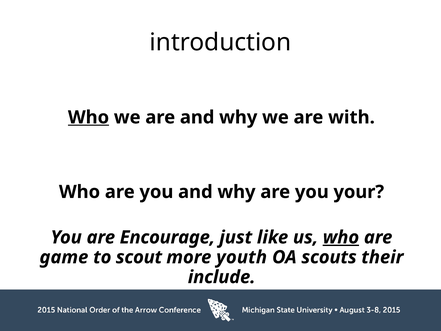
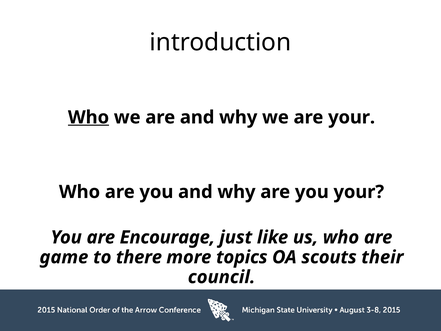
are with: with -> your (352, 117)
who underline: present -> none (341, 237)
scout: scout -> there (139, 257)
youth: youth -> topics (242, 257)
include: include -> council (222, 277)
